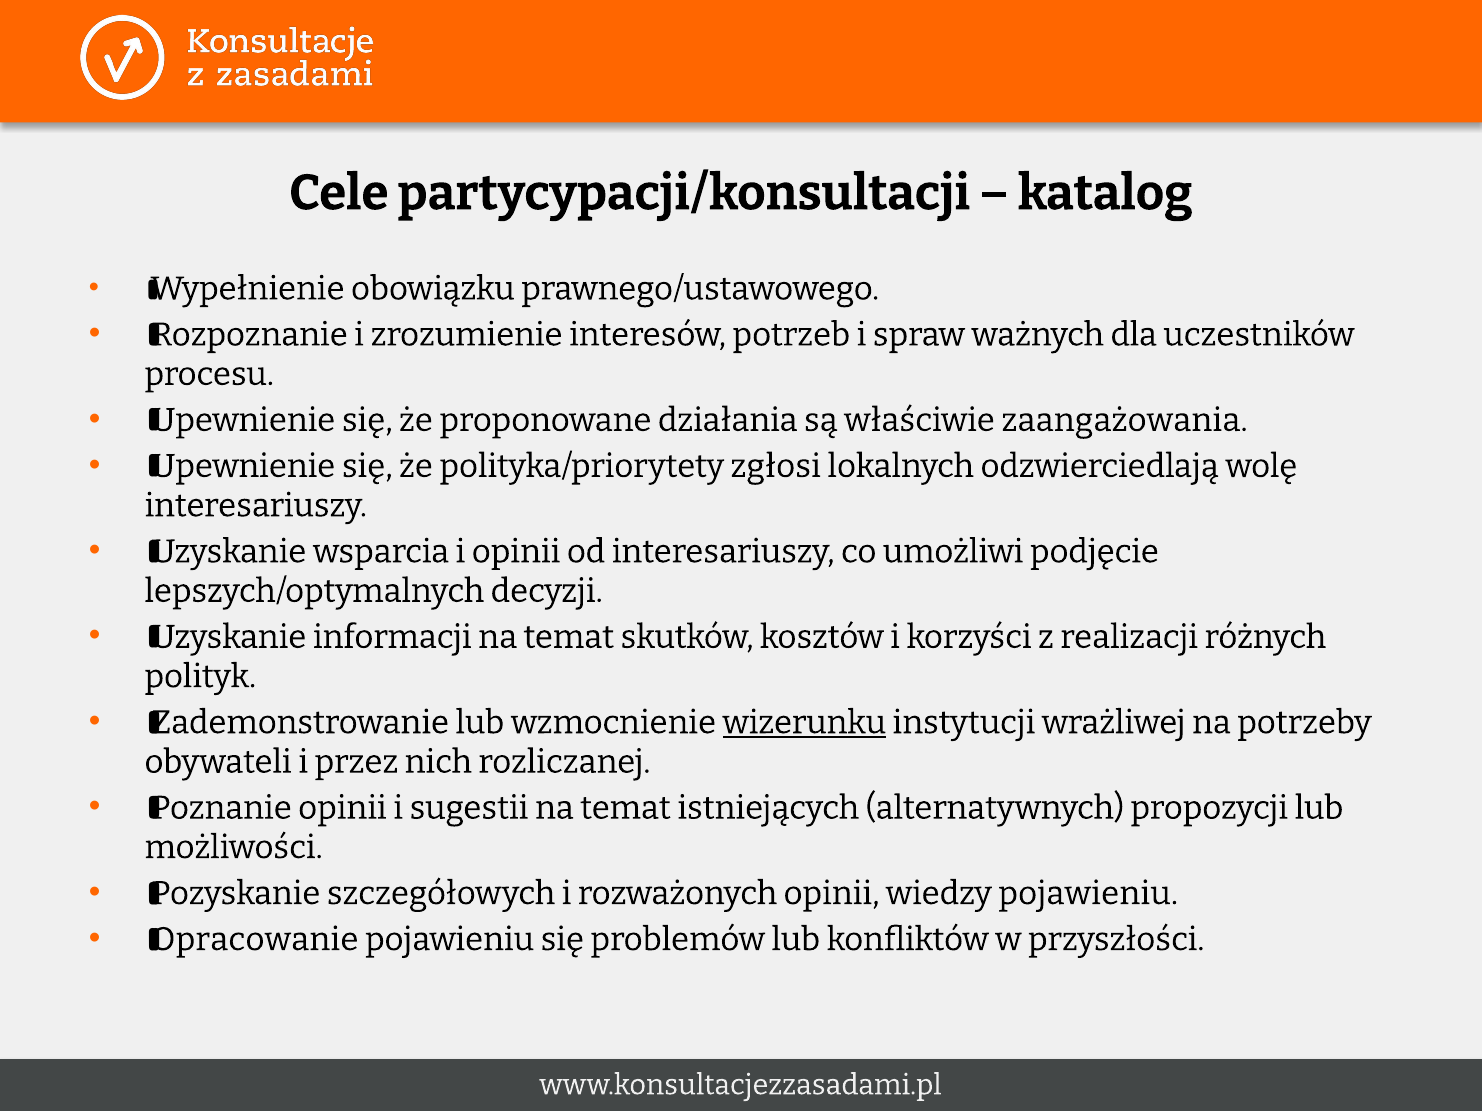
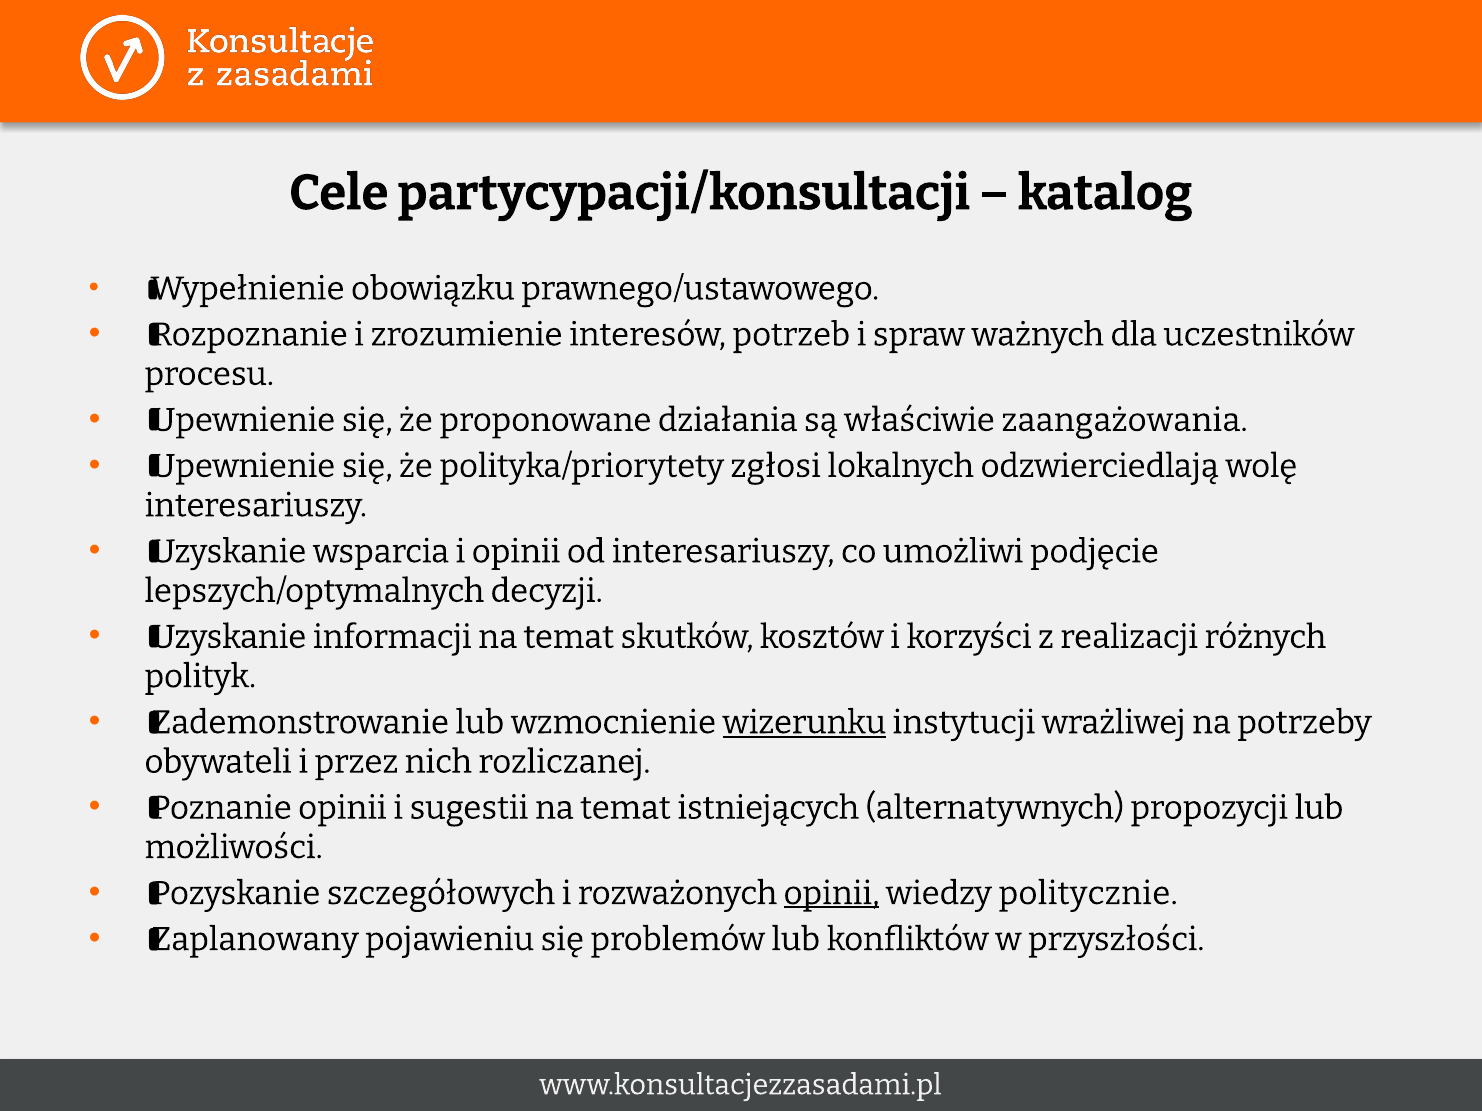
opinii underline: none -> present (832, 894)
wiedzy pojawieniu: pojawieniu -> politycznie (1088, 894)
Opracowanie: Opracowanie -> Zaplanowany (255, 940)
